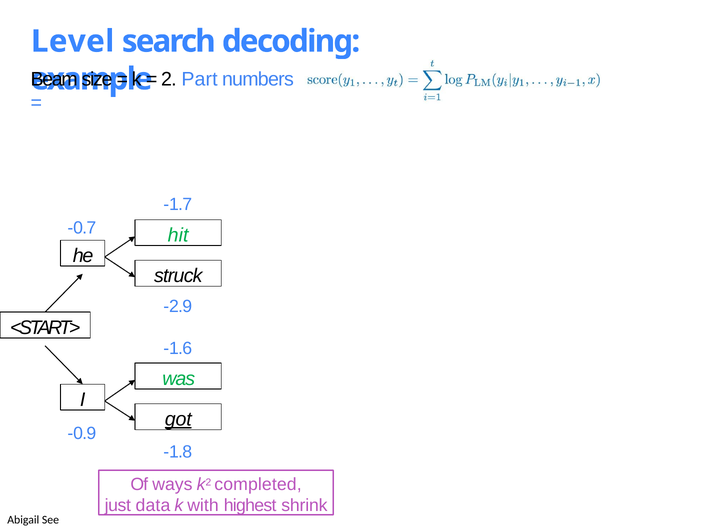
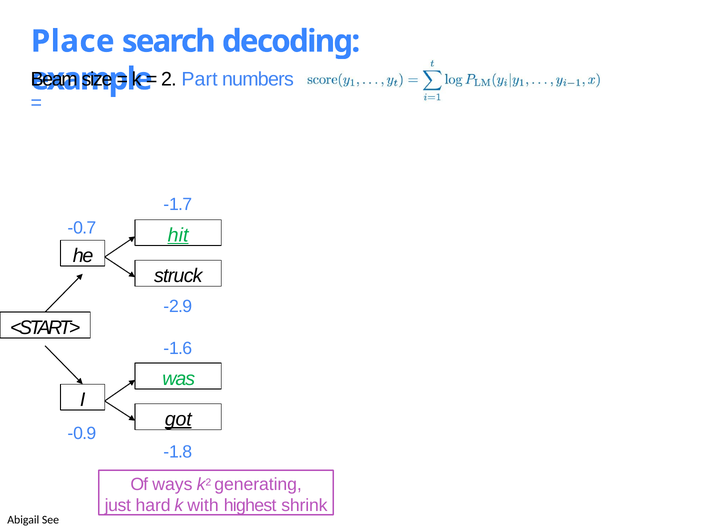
Level: Level -> Place (73, 41)
hit underline: none -> present (178, 235)
completed: completed -> generating (258, 484)
data: data -> hard (153, 505)
